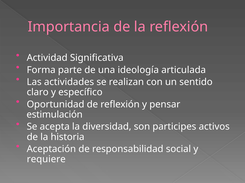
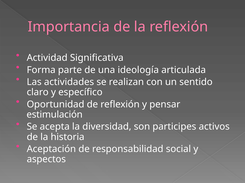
requiere: requiere -> aspectos (46, 160)
